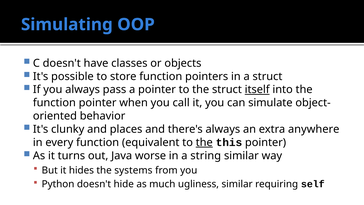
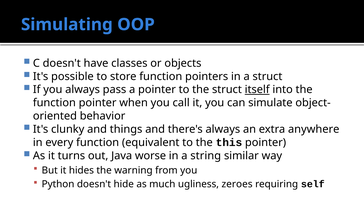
places: places -> things (126, 129)
the underline: present -> none (204, 142)
systems: systems -> warning (133, 170)
ugliness similar: similar -> zeroes (237, 184)
